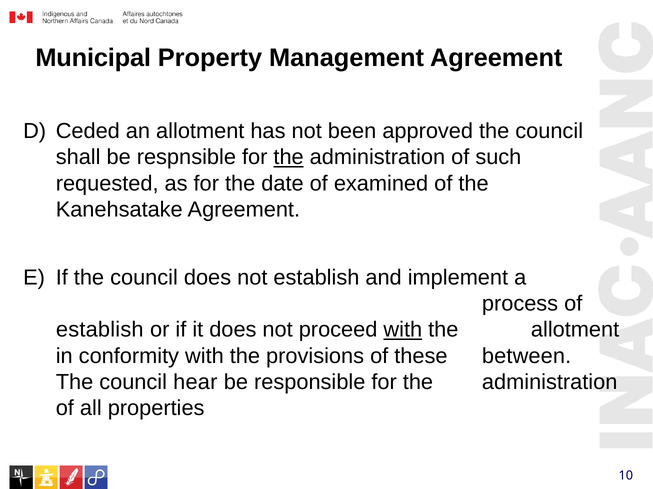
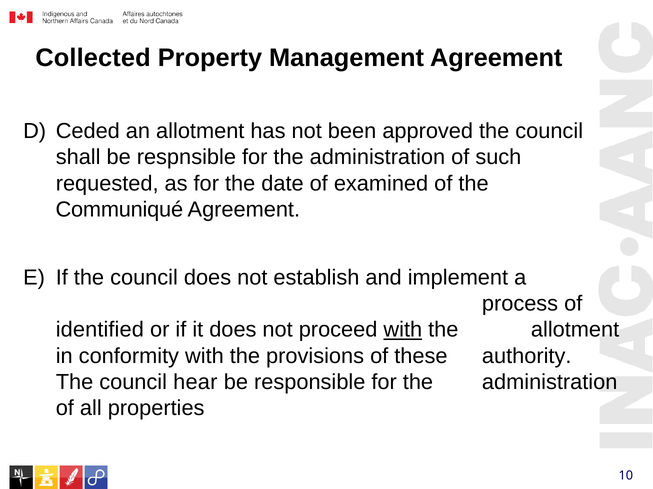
Municipal: Municipal -> Collected (93, 58)
the underline: present -> none (289, 158)
Kanehsatake: Kanehsatake -> Communiqué (119, 210)
establish: establish -> identified (100, 330)
between: between -> authority (527, 356)
